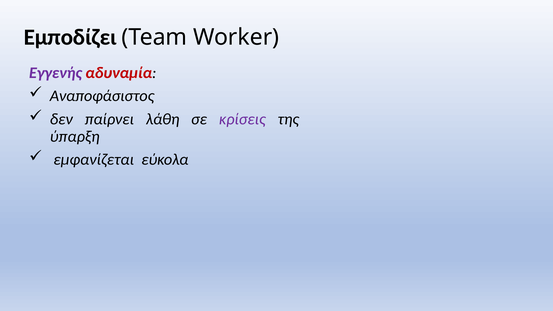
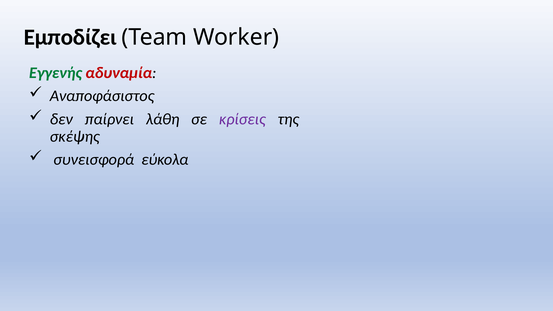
Εγγενής colour: purple -> green (55, 73)
ύπαρξη: ύπαρξη -> σκέψης (75, 137)
εμφανίζεται: εμφανίζεται -> συνεισφορά (94, 160)
